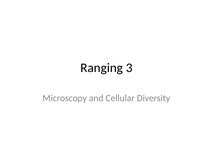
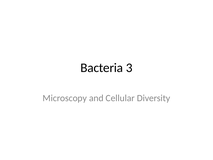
Ranging: Ranging -> Bacteria (102, 68)
